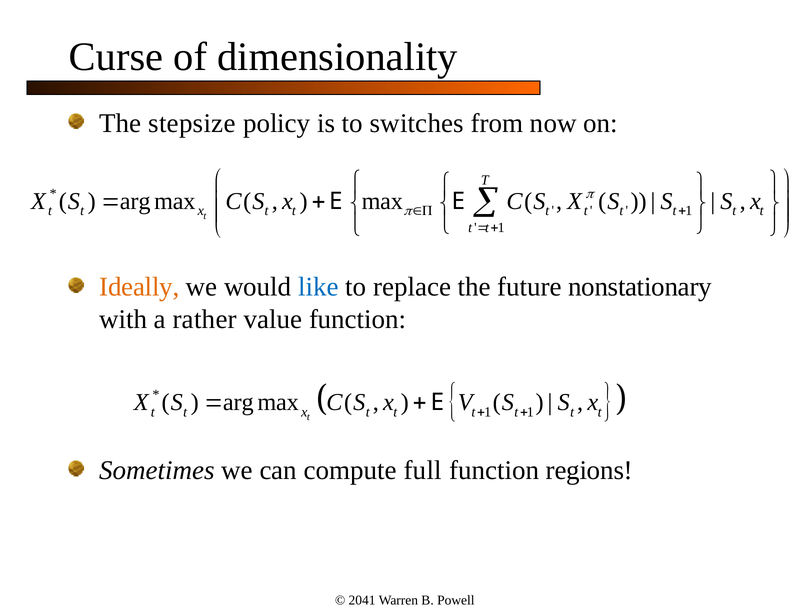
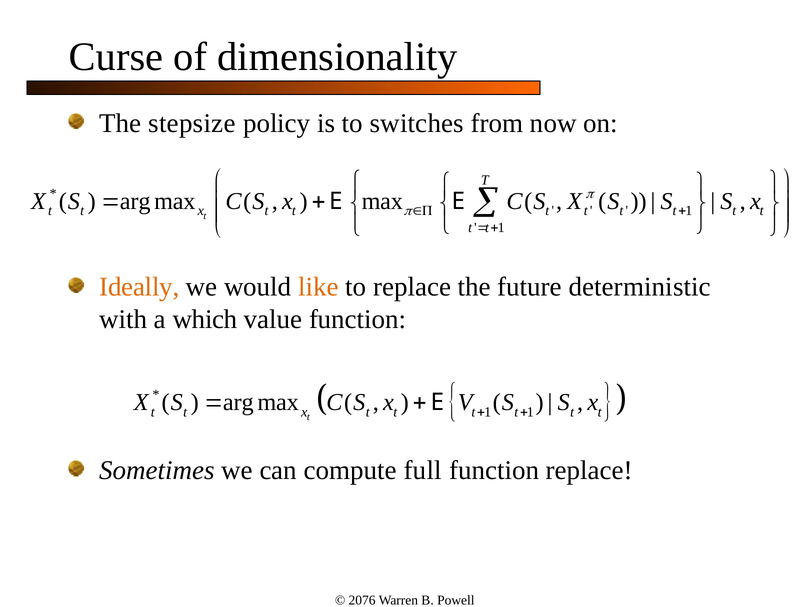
like colour: blue -> orange (318, 287)
nonstationary: nonstationary -> deterministic (640, 287)
rather: rather -> which (205, 320)
function regions: regions -> replace (589, 471)
2041: 2041 -> 2076 (362, 601)
